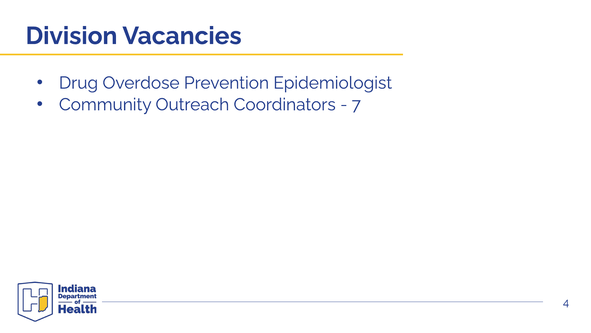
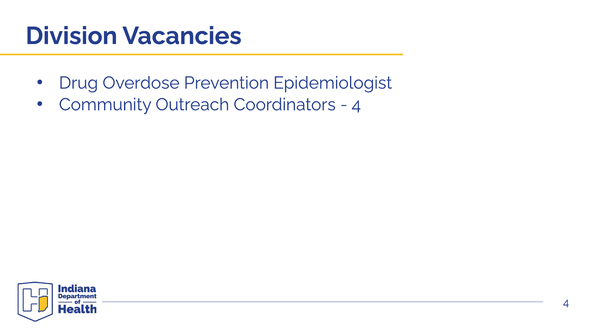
7: 7 -> 4 (356, 104)
